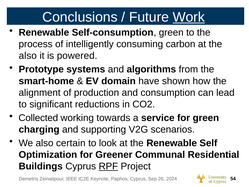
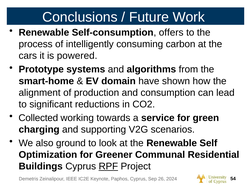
Work underline: present -> none (189, 17)
Self-consumption green: green -> offers (171, 32)
also: also -> cars (28, 56)
certain: certain -> ground (71, 143)
